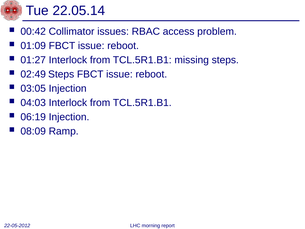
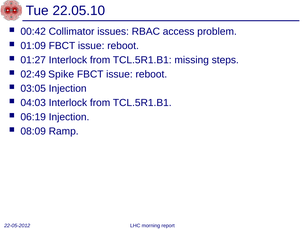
22.05.14: 22.05.14 -> 22.05.10 (79, 11)
02:49 Steps: Steps -> Spike (61, 74)
